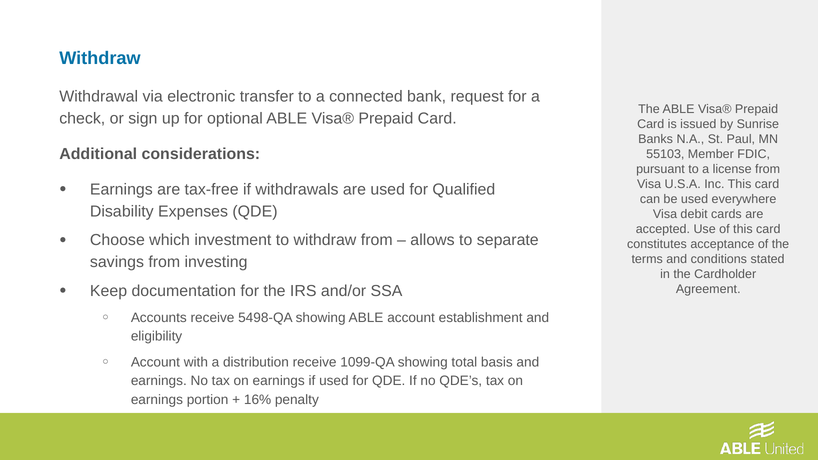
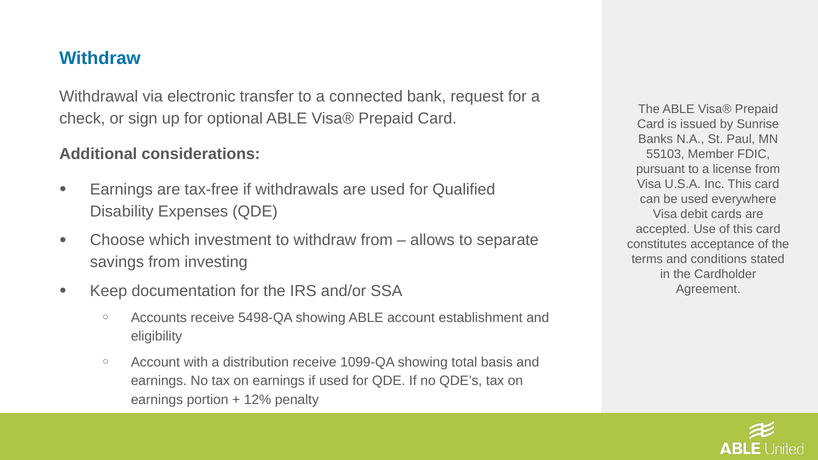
16%: 16% -> 12% (258, 400)
